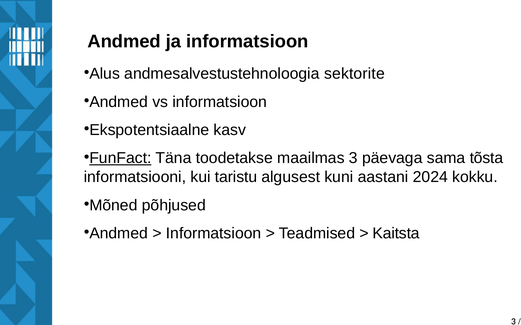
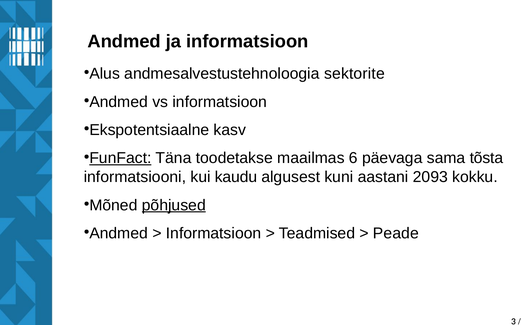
maailmas 3: 3 -> 6 (353, 158)
taristu: taristu -> kaudu (236, 177)
2024: 2024 -> 2093 (430, 177)
põhjused underline: none -> present (174, 206)
Kaitsta: Kaitsta -> Peade (396, 234)
